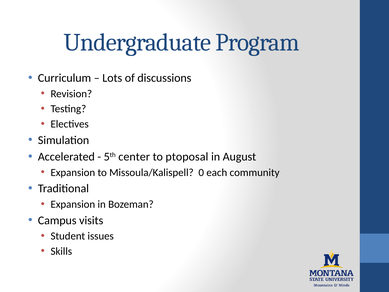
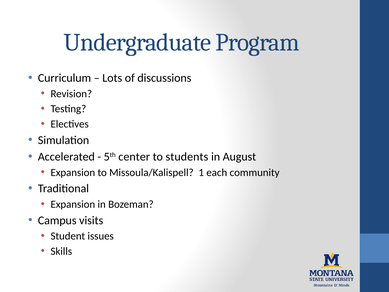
ptoposal: ptoposal -> students (187, 157)
0: 0 -> 1 (201, 172)
